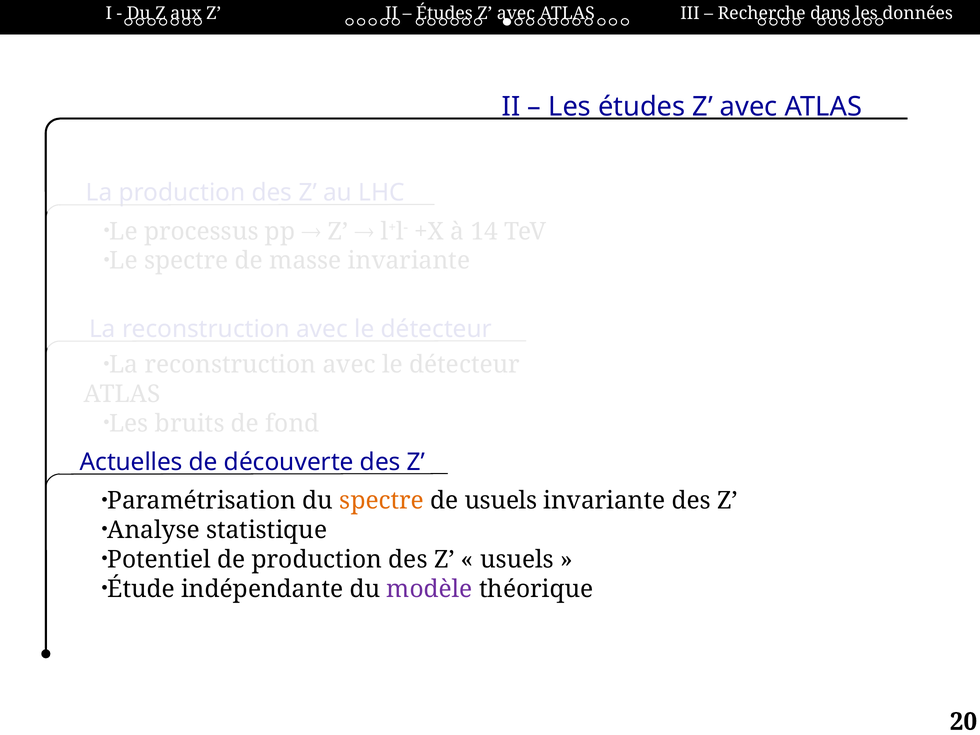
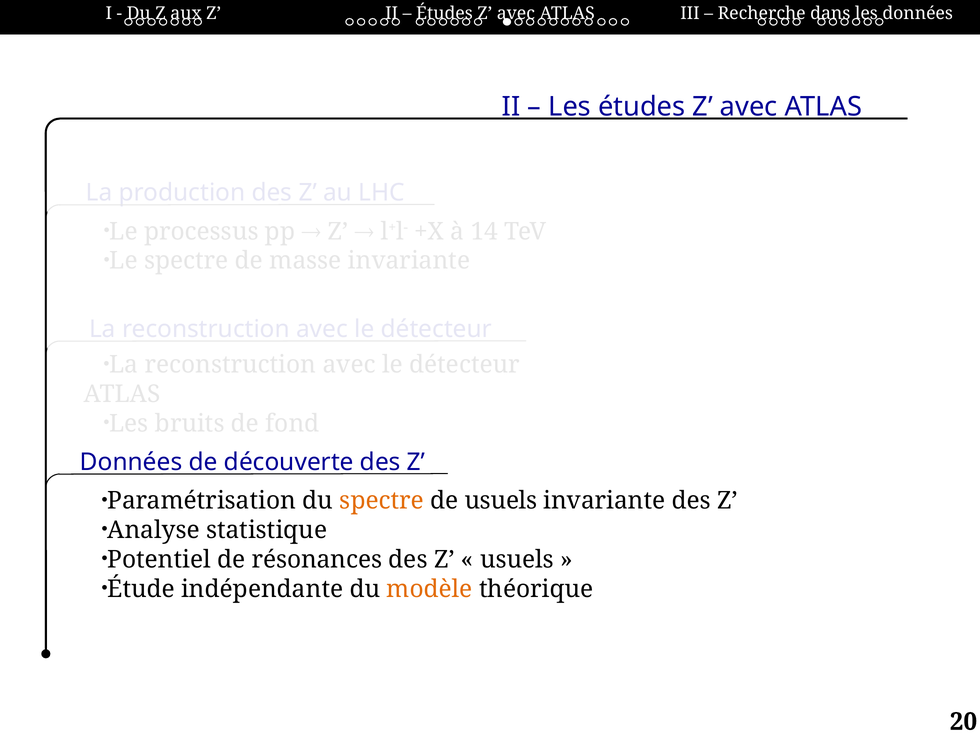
Actuelles: Actuelles -> Données (131, 462)
de production: production -> résonances (317, 560)
modèle colour: purple -> orange (430, 589)
